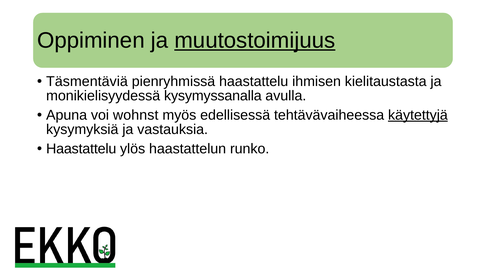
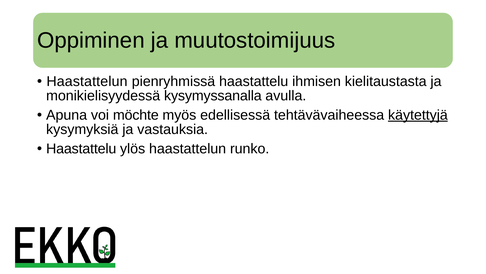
muutostoimijuus underline: present -> none (255, 40)
Täsmentäviä: Täsmentäviä -> Haastattelun (87, 81)
wohnst: wohnst -> möchte (136, 115)
